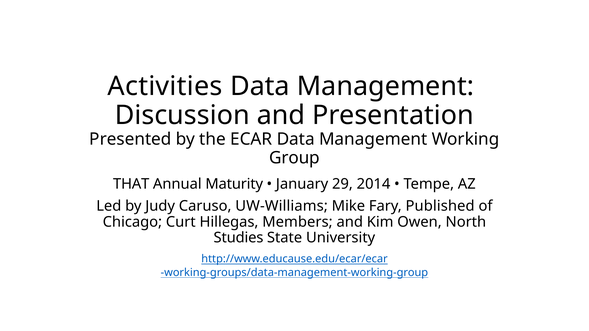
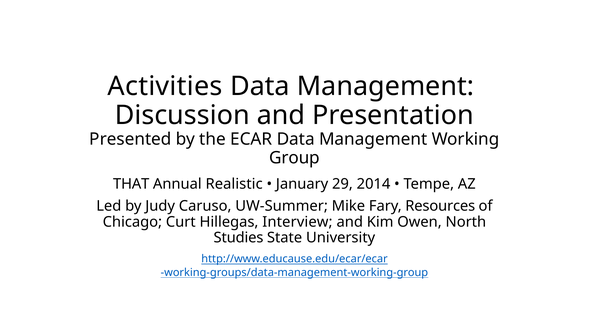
Maturity: Maturity -> Realistic (234, 184)
UW-Williams: UW-Williams -> UW-Summer (282, 206)
Published: Published -> Resources (440, 206)
Members: Members -> Interview (297, 222)
